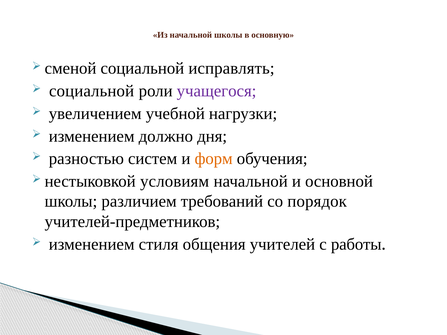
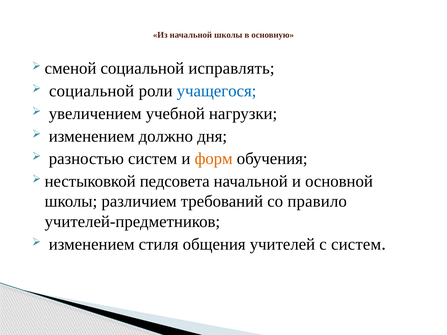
учащегося colour: purple -> blue (217, 91)
условиям: условиям -> педсовета (175, 181)
порядок: порядок -> правило (317, 202)
с работы: работы -> систем (356, 244)
